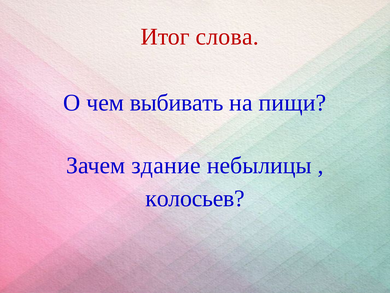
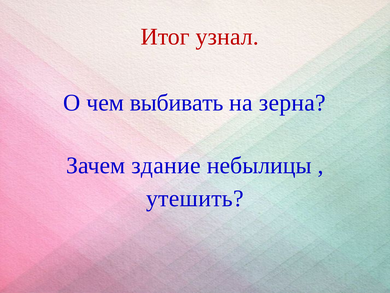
слова: слова -> узнал (227, 37)
пищи: пищи -> зерна (292, 102)
колосьев: колосьев -> утешить (195, 198)
